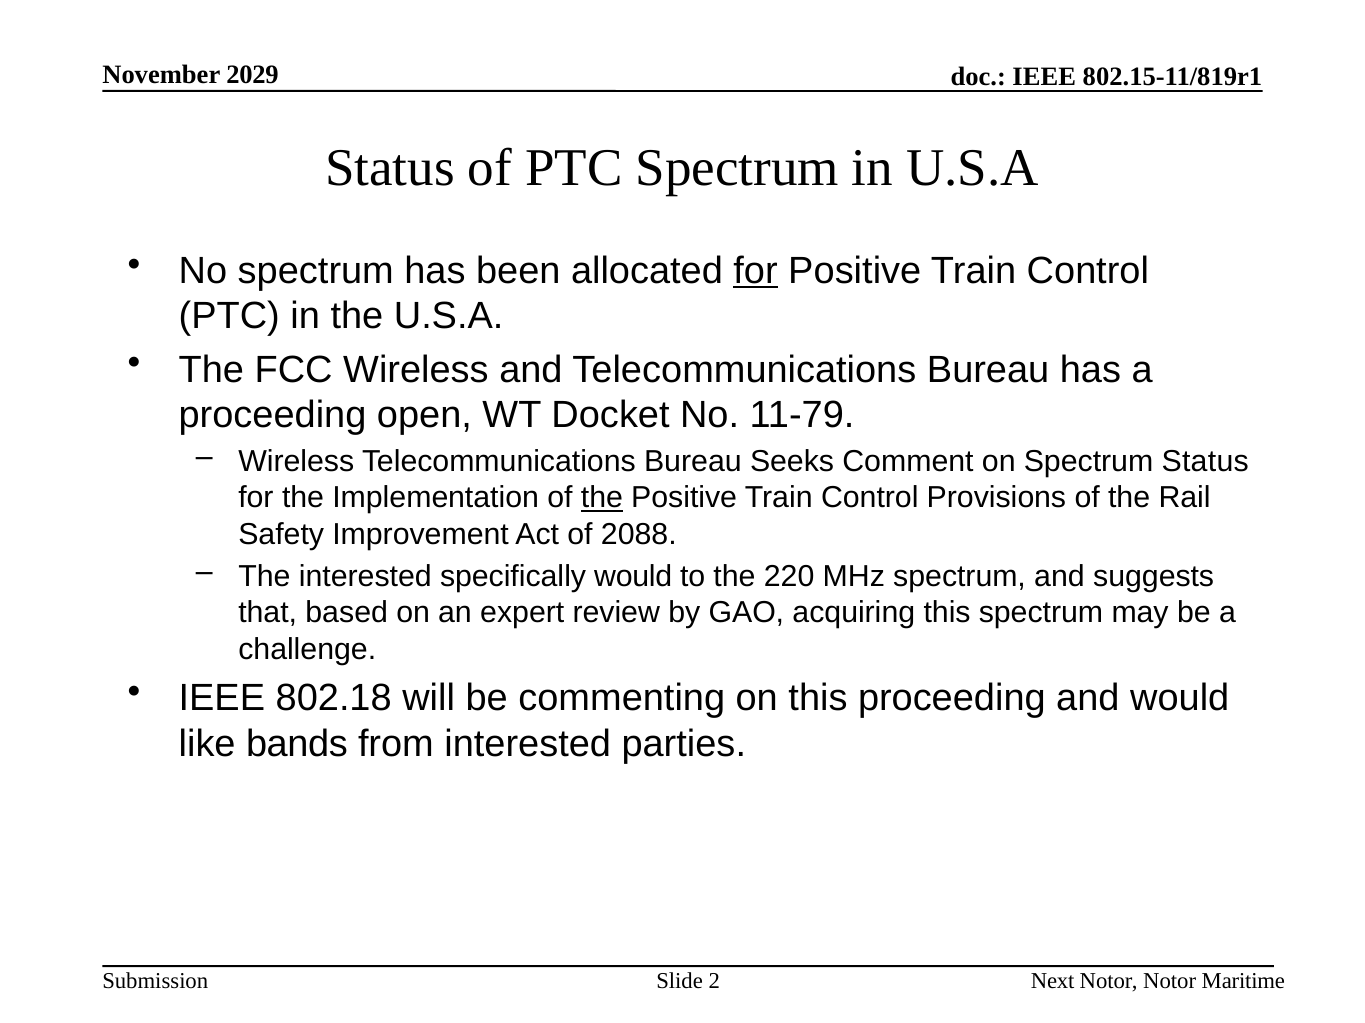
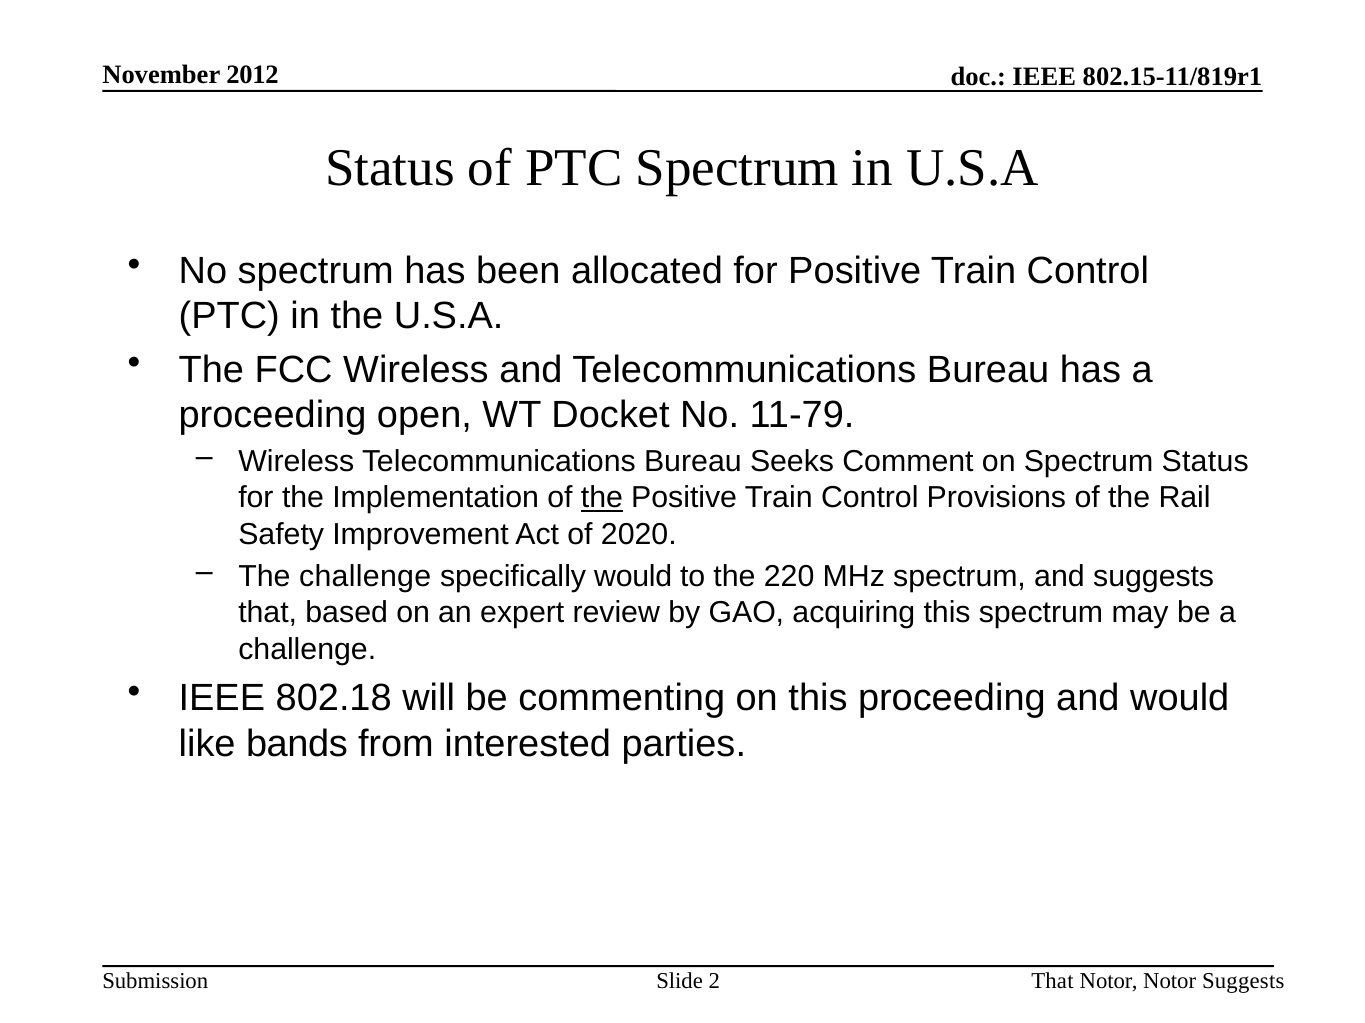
2029: 2029 -> 2012 (252, 74)
for underline: present -> none (756, 271)
2088: 2088 -> 2020 (639, 535)
The interested: interested -> challenge (365, 577)
Next: Next -> That (1052, 982)
Notor Maritime: Maritime -> Suggests (1243, 982)
